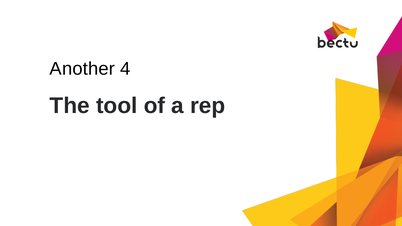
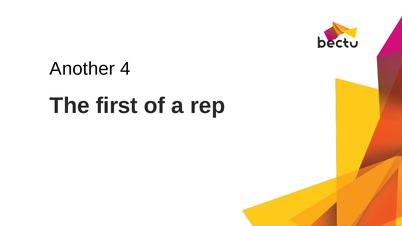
tool: tool -> first (117, 106)
